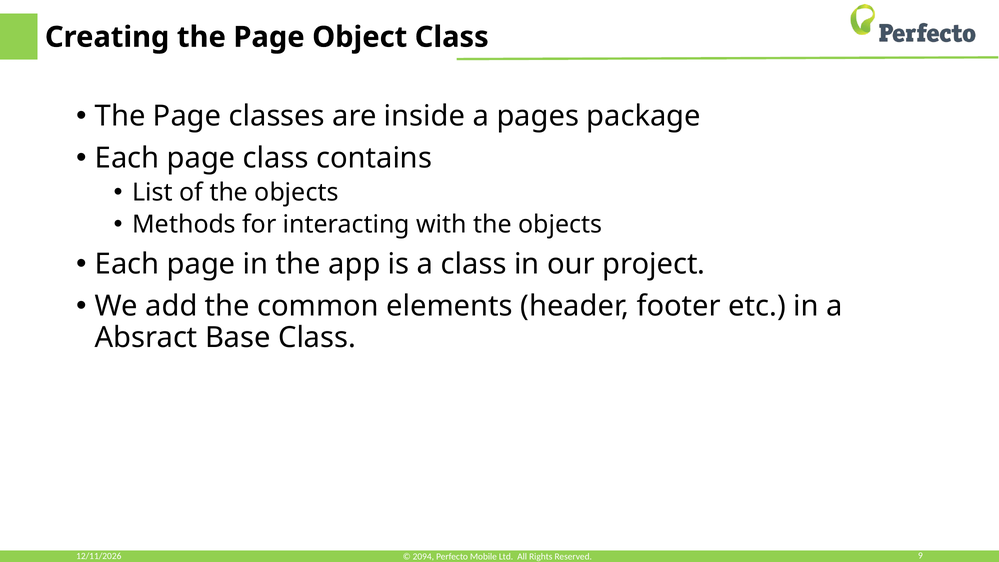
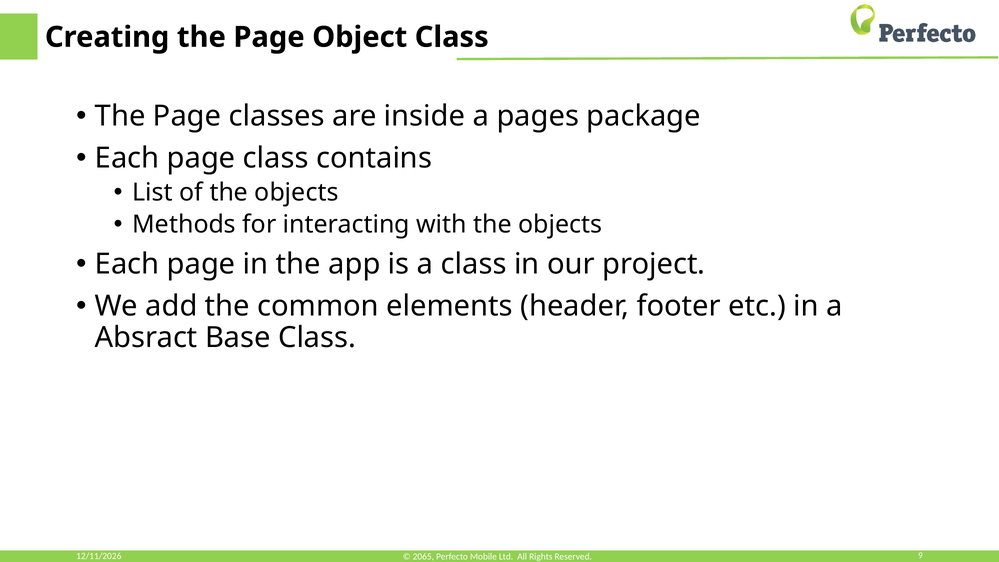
2094: 2094 -> 2065 (423, 557)
